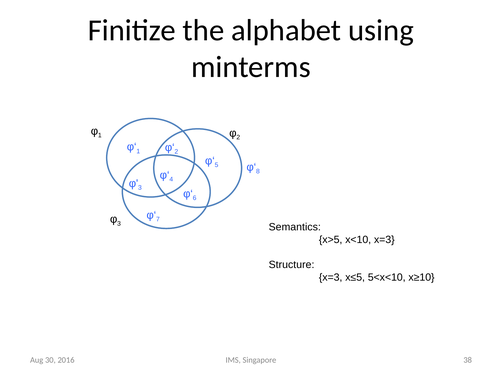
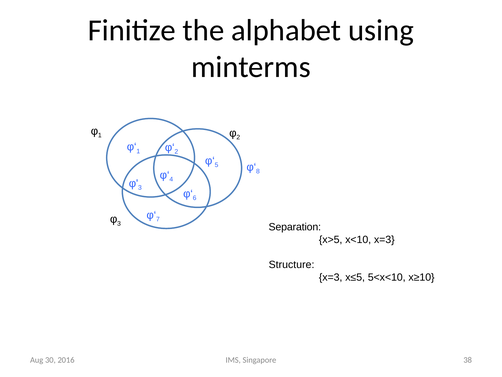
Semantics: Semantics -> Separation (295, 227)
